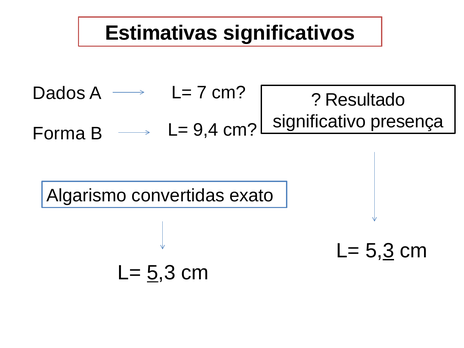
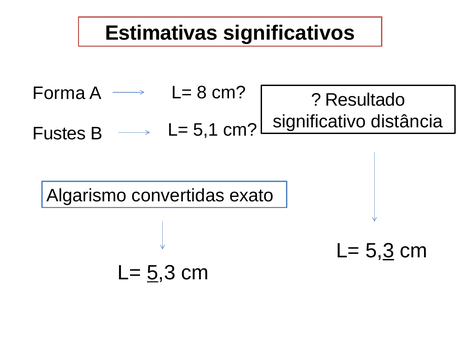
Dados: Dados -> Forma (59, 93)
7: 7 -> 8 (202, 92)
presença: presença -> distância (407, 121)
Forma: Forma -> Fustes (59, 134)
9,4: 9,4 -> 5,1 (206, 130)
